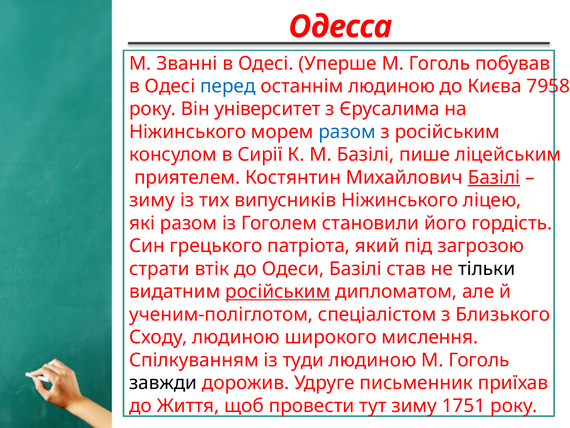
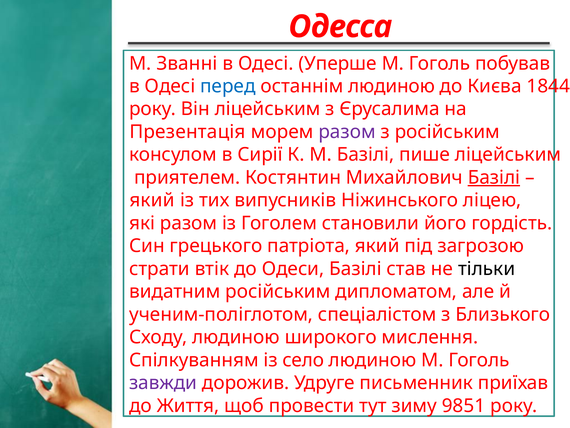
7958: 7958 -> 1844 (548, 86)
Він університет: університет -> ліцейським (268, 109)
Ніжинського: Ніжинського -> Презентація (188, 132)
разом colour: blue -> purple (347, 132)
зиму: зиму -> який (152, 200)
російським underline: present -> none (278, 291)
туди: туди -> село (303, 360)
завжди colour: black -> purple (163, 383)
1751: 1751 -> 9851 (464, 405)
